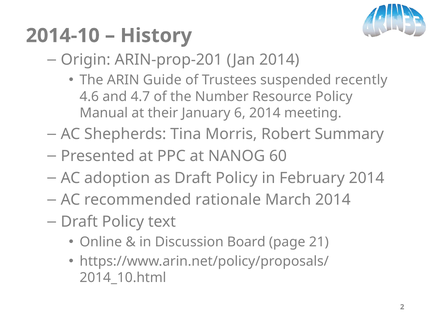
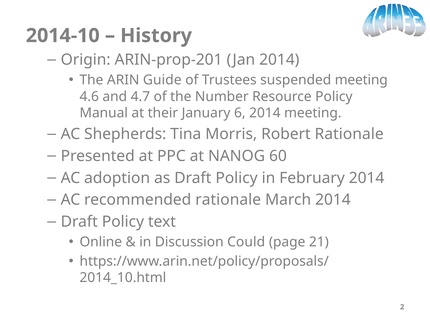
suspended recently: recently -> meeting (361, 80)
Robert Summary: Summary -> Rationale (349, 134)
Board: Board -> Could (246, 242)
